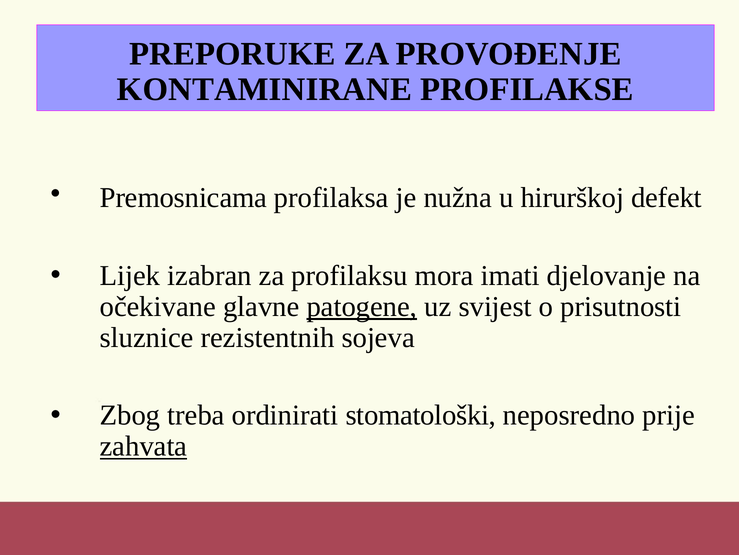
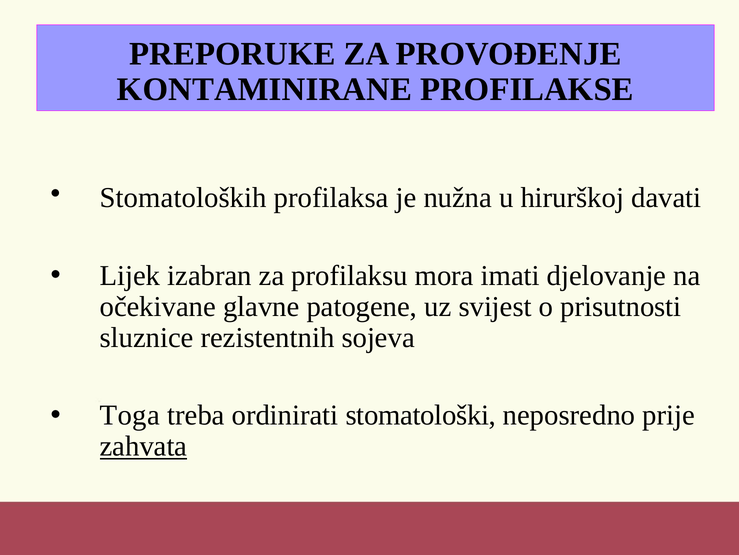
Premosnicama: Premosnicama -> Stomatoloških (183, 198)
defekt: defekt -> davati (666, 198)
patogene underline: present -> none (362, 306)
Zbog: Zbog -> Toga (130, 415)
